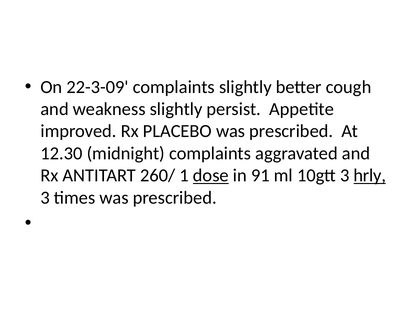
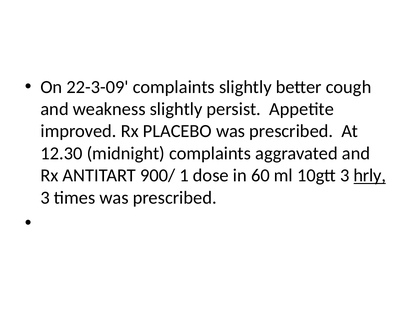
260/: 260/ -> 900/ (158, 176)
dose underline: present -> none (211, 176)
91: 91 -> 60 (260, 176)
